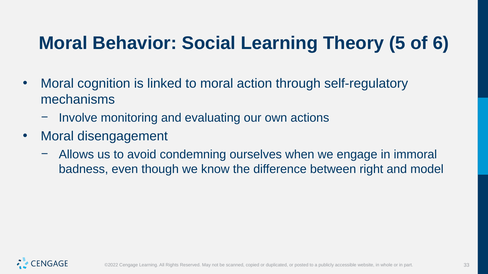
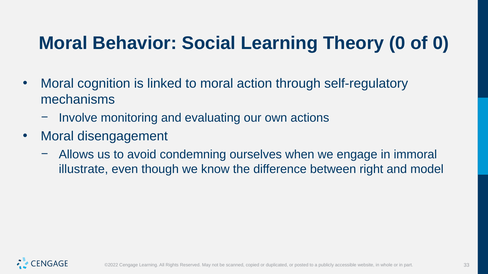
Theory 5: 5 -> 0 (397, 43)
of 6: 6 -> 0 (441, 43)
badness: badness -> illustrate (83, 169)
